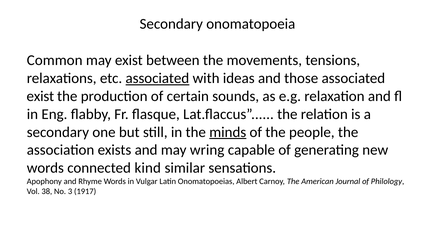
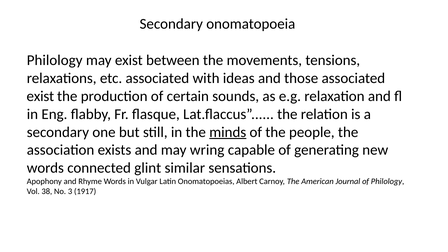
Common: Common -> Philology (55, 60)
associated underline: present -> none (157, 78)
kind: kind -> glint (148, 168)
